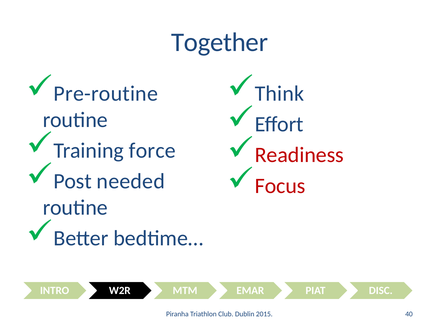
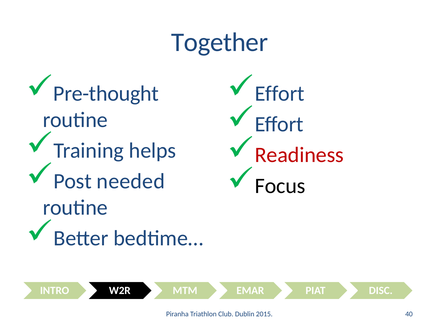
Pre-routine: Pre-routine -> Pre-thought (106, 94)
Think: Think -> Effort (280, 94)
force: force -> helps (153, 151)
Focus colour: red -> black (280, 186)
